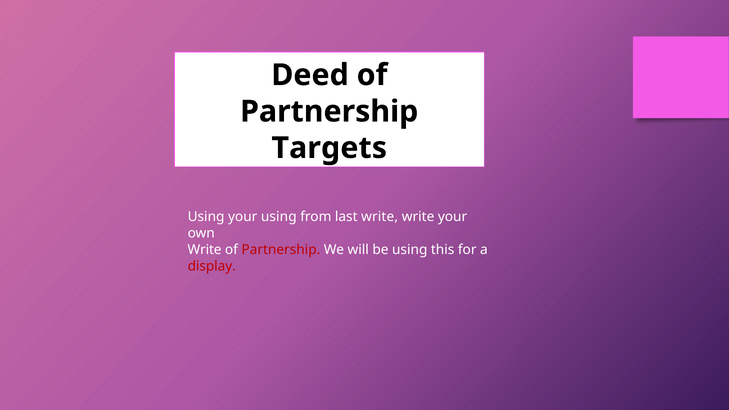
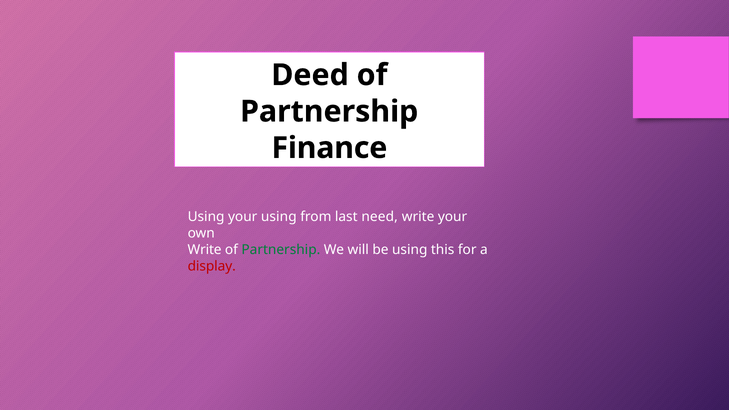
Targets: Targets -> Finance (329, 148)
last write: write -> need (380, 217)
Partnership colour: red -> green (281, 250)
